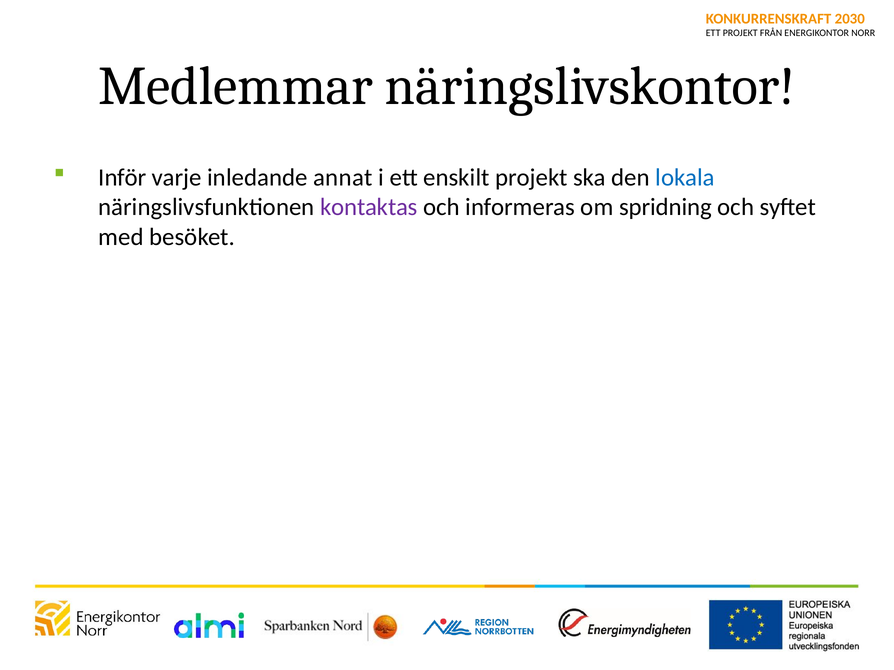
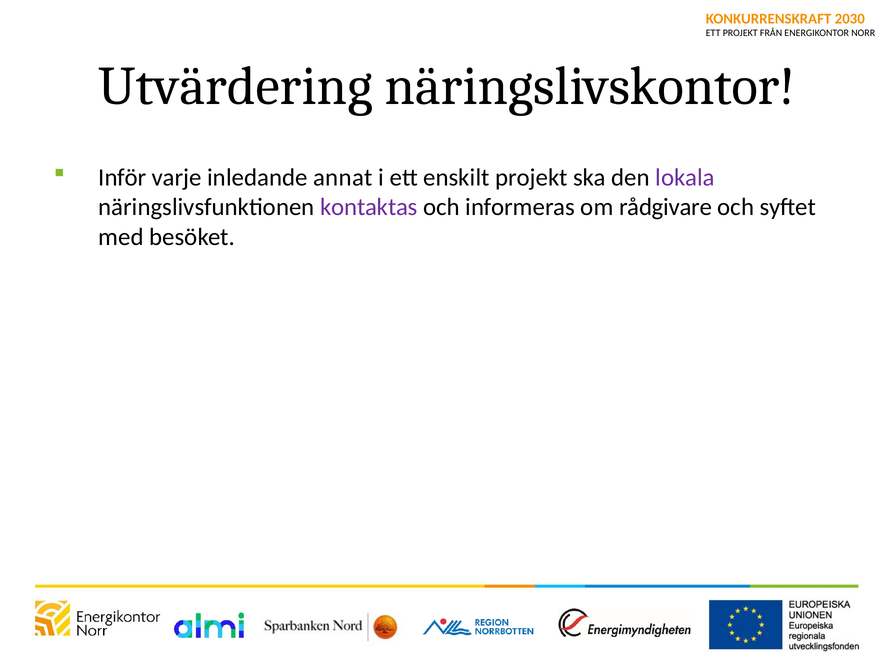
Medlemmar: Medlemmar -> Utvärdering (235, 87)
lokala colour: blue -> purple (685, 178)
spridning: spridning -> rådgivare (666, 207)
